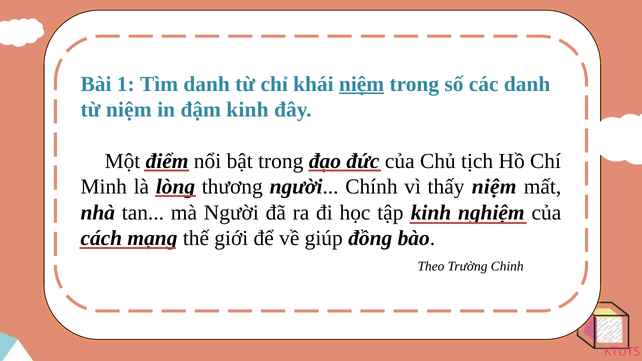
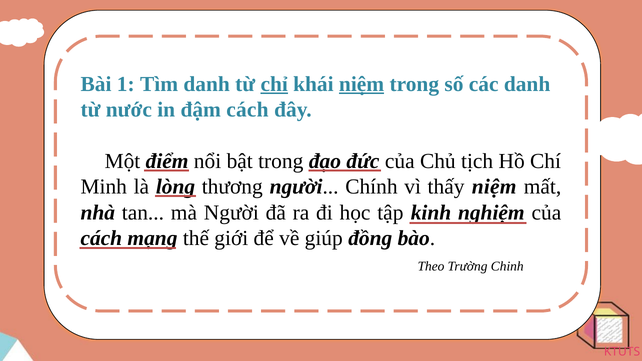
chỉ underline: none -> present (274, 84)
từ niệm: niệm -> nước (129, 110)
đậm kinh: kinh -> cách (247, 110)
